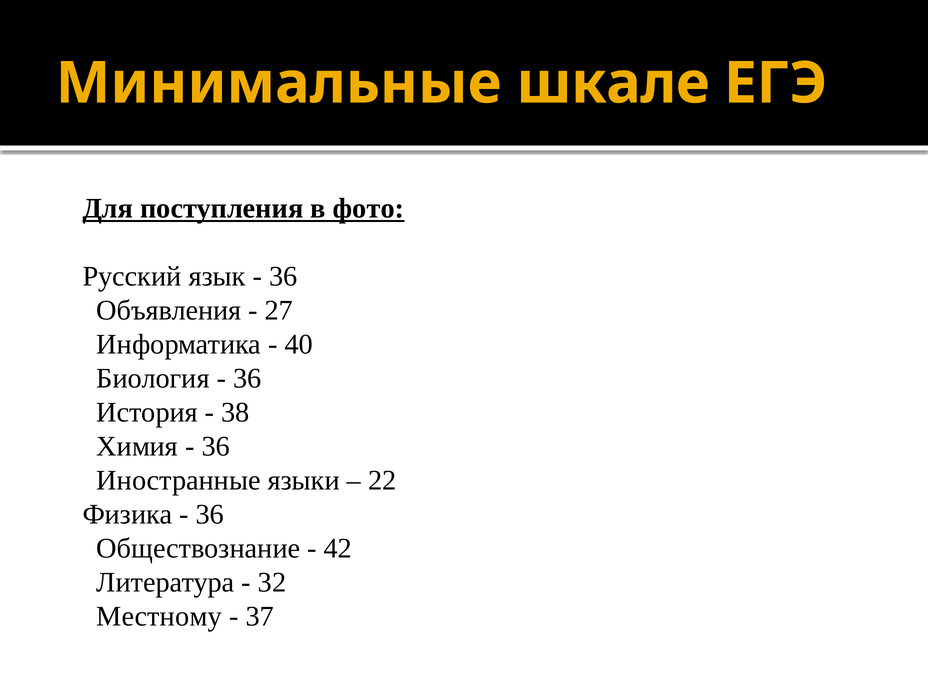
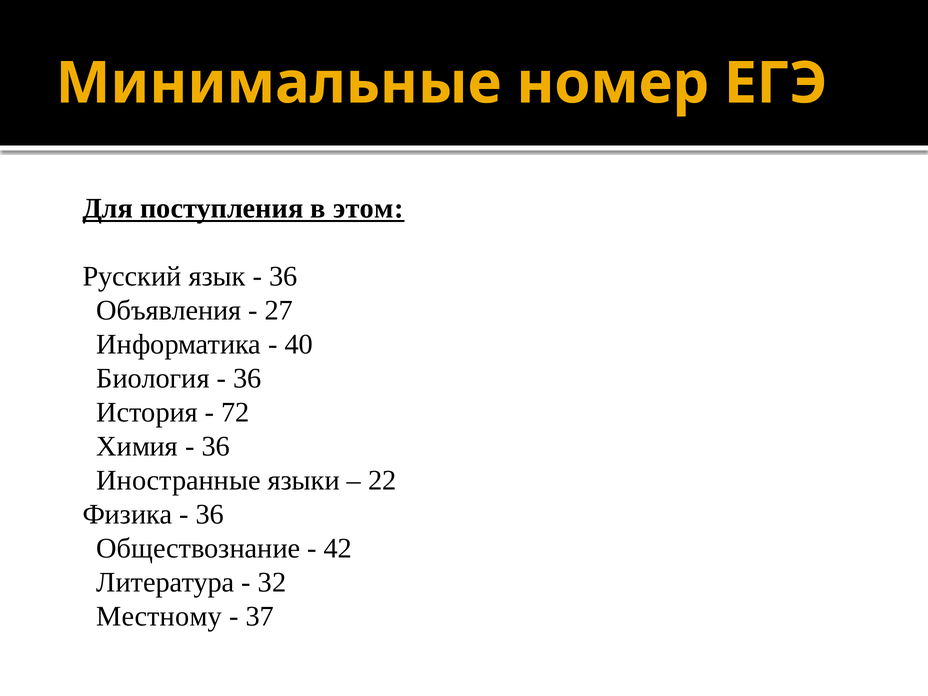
шкале: шкале -> номер (613, 83)
фото: фото -> этом (368, 208)
38: 38 -> 72 (235, 413)
